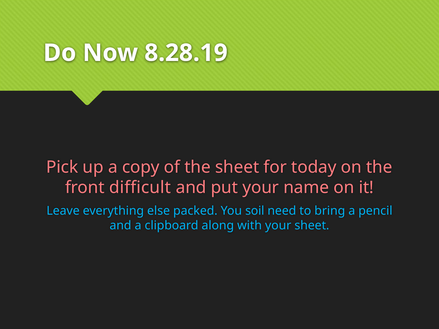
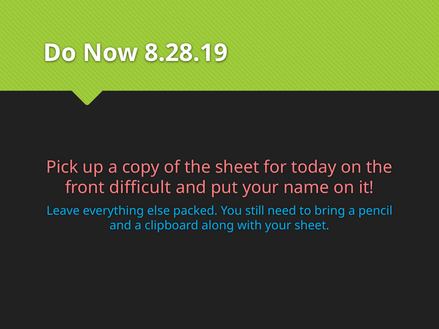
soil: soil -> still (255, 211)
